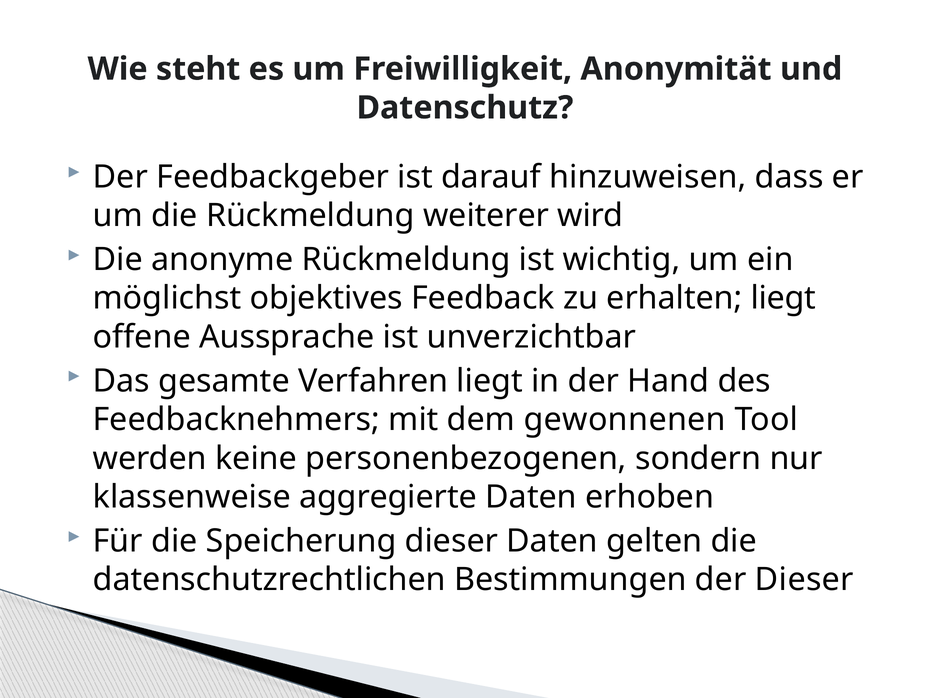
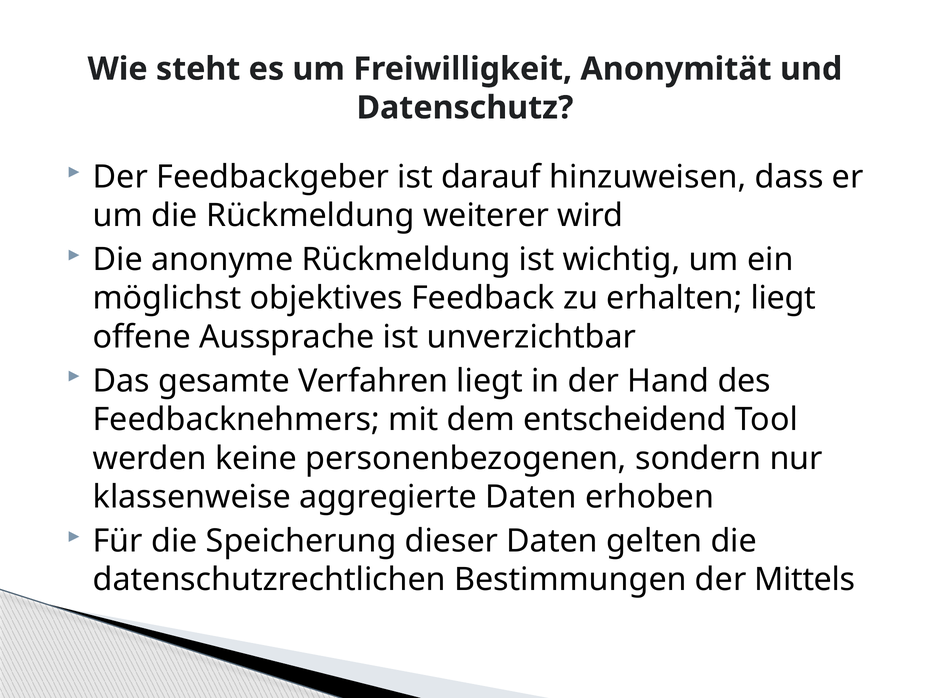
gewonnenen: gewonnenen -> entscheidend (625, 419)
der Dieser: Dieser -> Mittels (805, 579)
